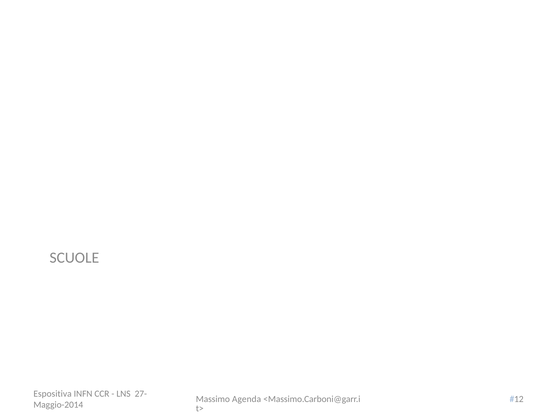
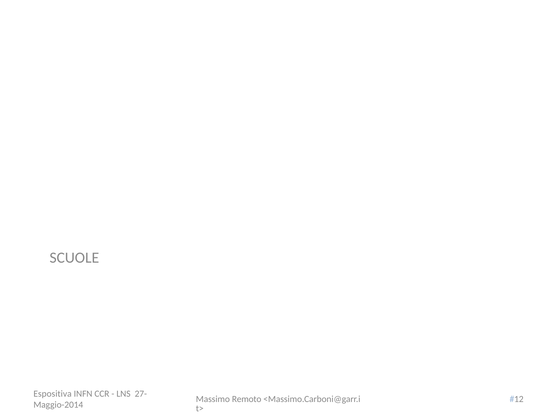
Agenda: Agenda -> Remoto (247, 399)
